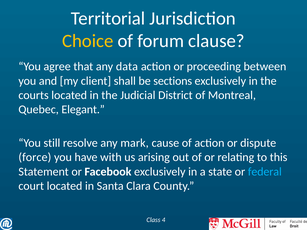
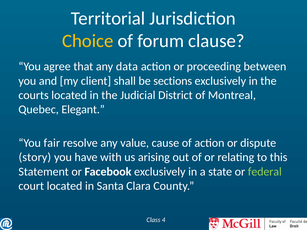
still: still -> fair (52, 143)
mark: mark -> value (135, 143)
force: force -> story (35, 157)
federal colour: light blue -> light green (265, 172)
